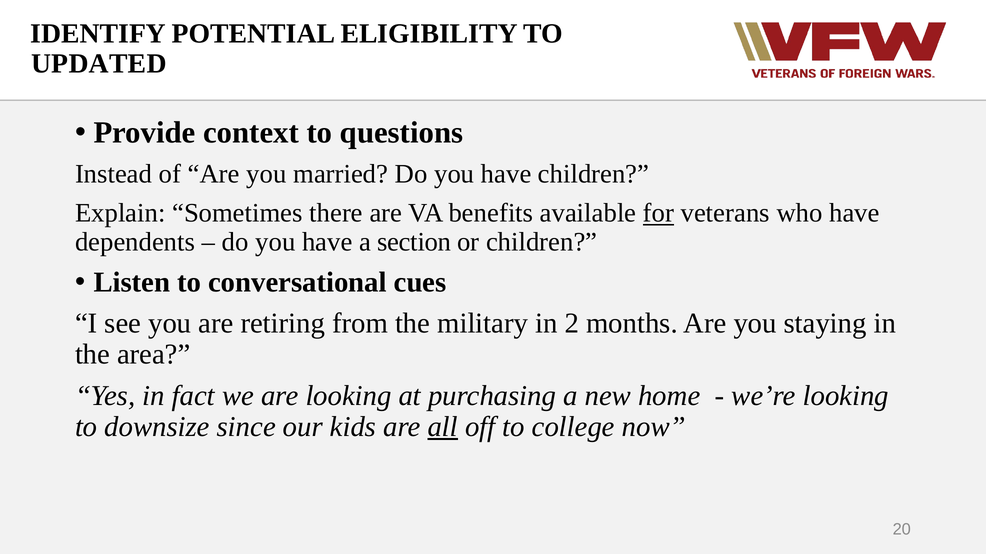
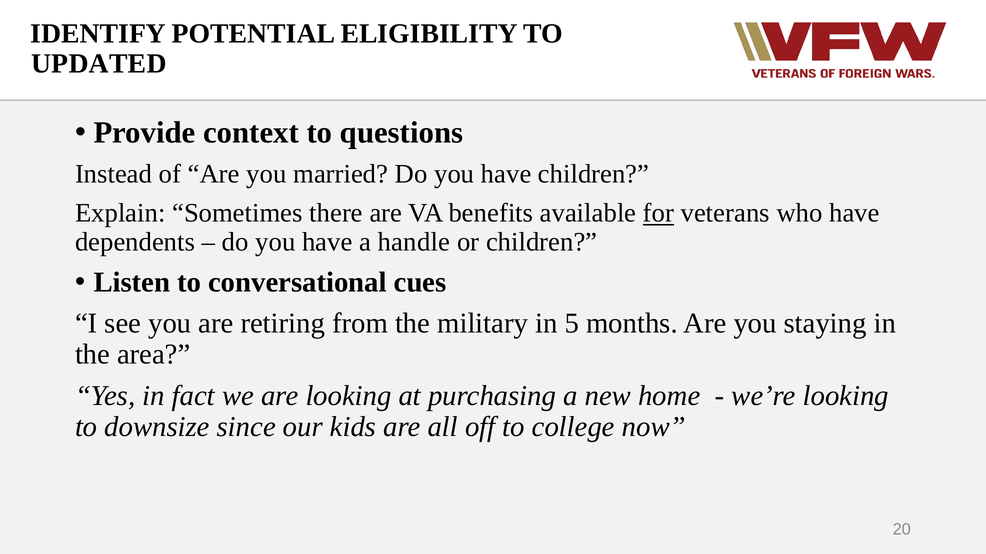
section: section -> handle (414, 242)
2: 2 -> 5 (572, 324)
all underline: present -> none (443, 427)
